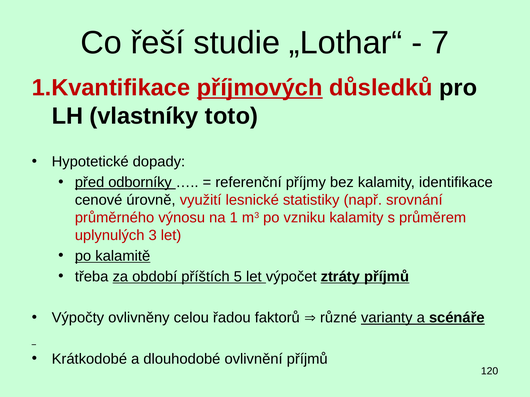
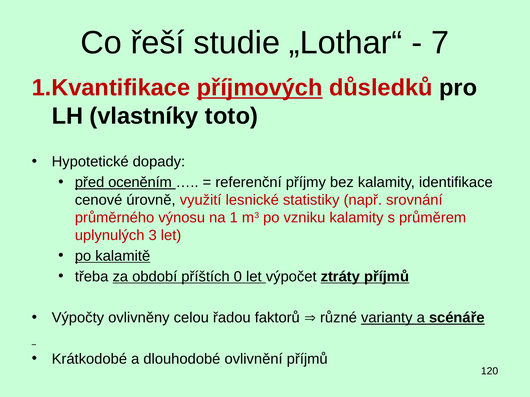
odborníky: odborníky -> oceněním (140, 183)
5: 5 -> 0 (238, 277)
